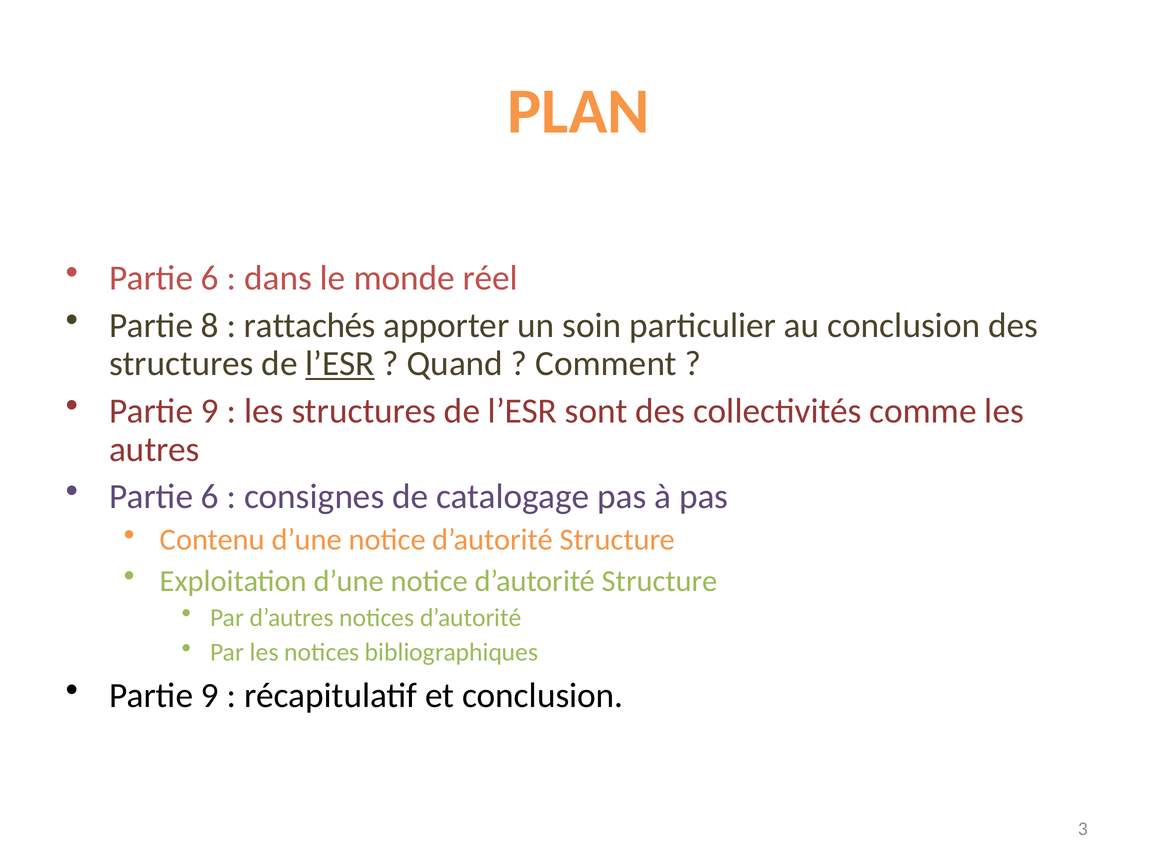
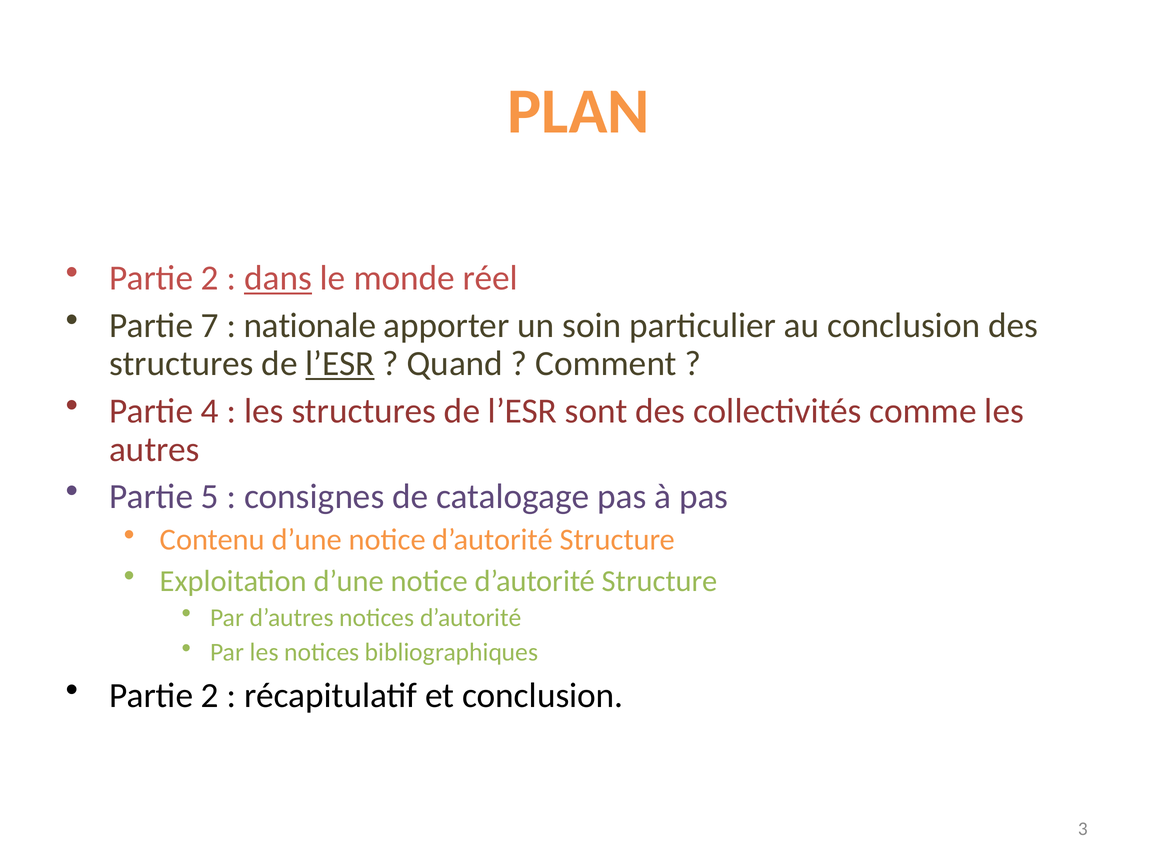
6: 6 -> 2 (210, 278)
dans underline: none -> present (278, 278)
8: 8 -> 7 (210, 326)
rattachés: rattachés -> nationale (310, 326)
9: 9 -> 4 (210, 411)
6: 6 -> 5 (210, 497)
9: 9 -> 2 (210, 696)
